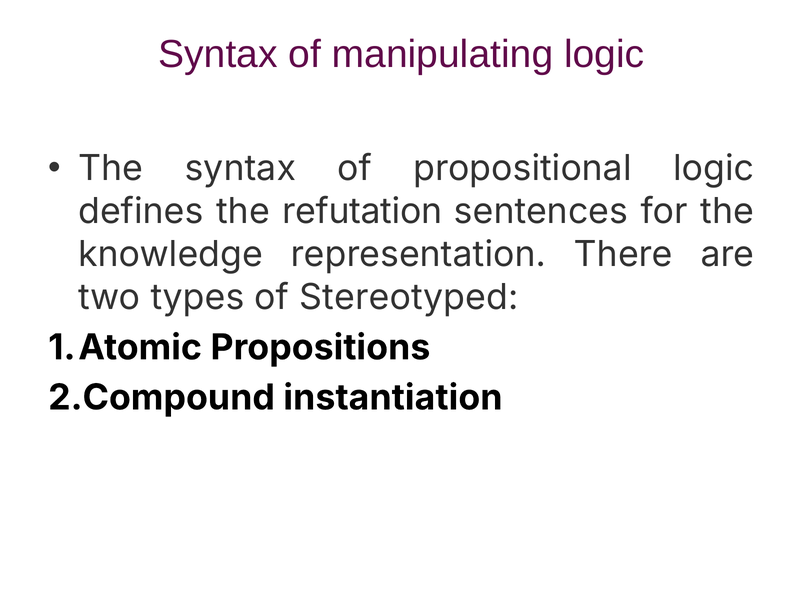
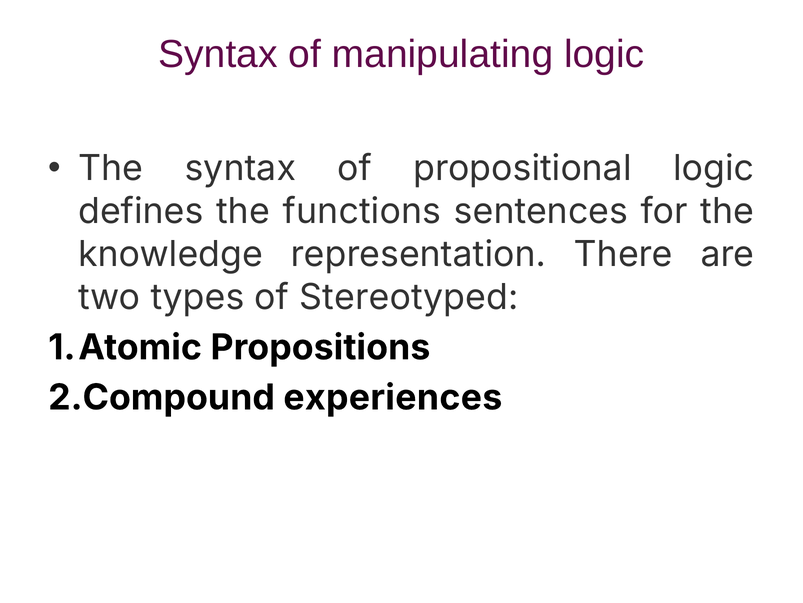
refutation: refutation -> functions (362, 211)
instantiation: instantiation -> experiences (393, 397)
